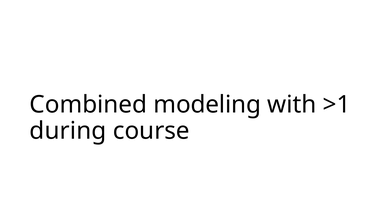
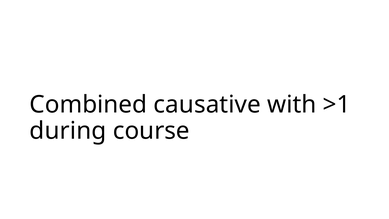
modeling: modeling -> causative (207, 105)
